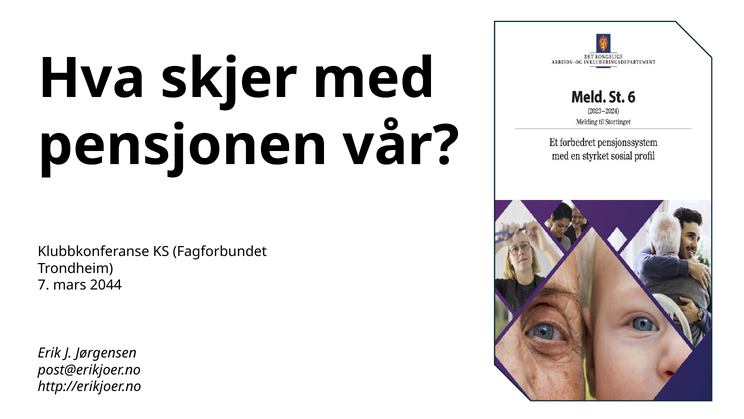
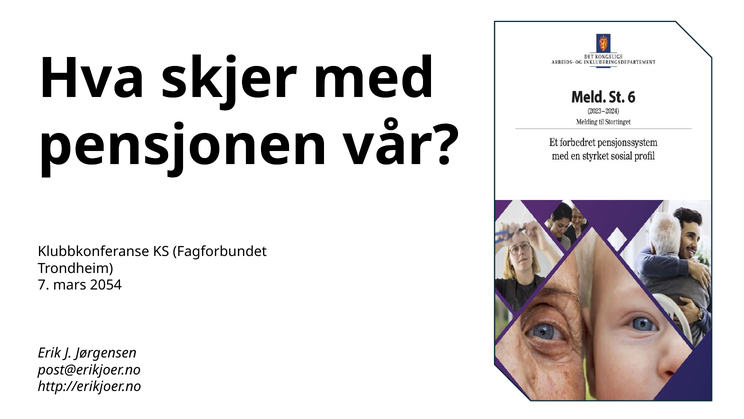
2044: 2044 -> 2054 (106, 285)
